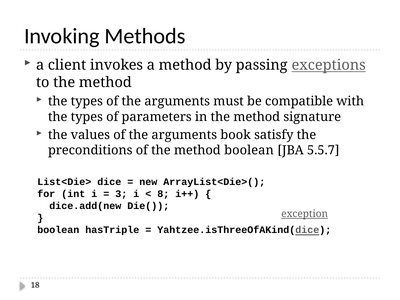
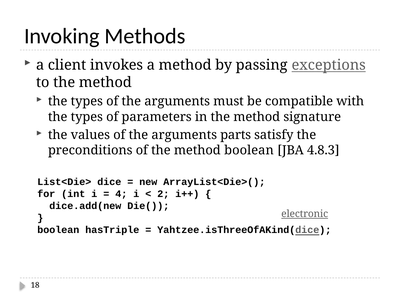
book: book -> parts (236, 135)
5.5.7: 5.5.7 -> 4.8.3 (323, 150)
3: 3 -> 4 (121, 194)
8: 8 -> 2 (163, 194)
exception: exception -> electronic (305, 214)
